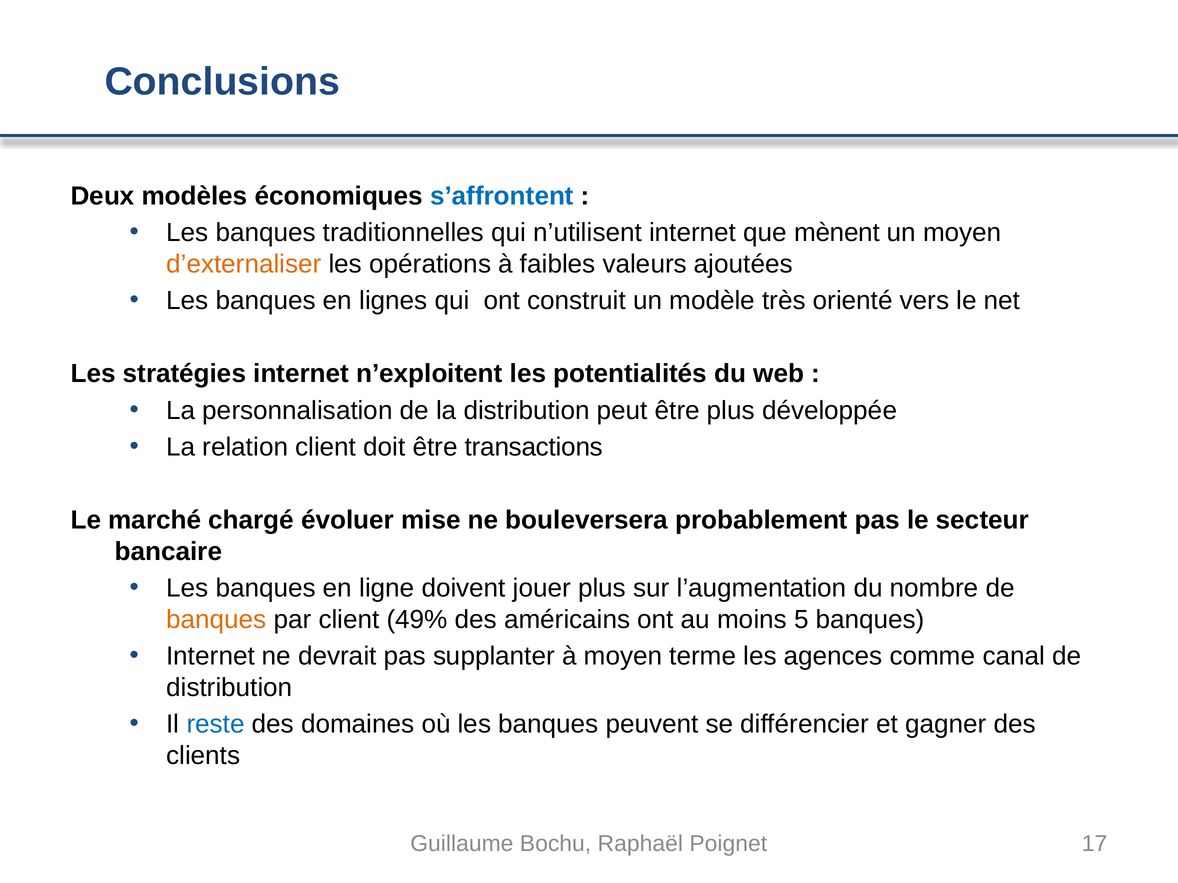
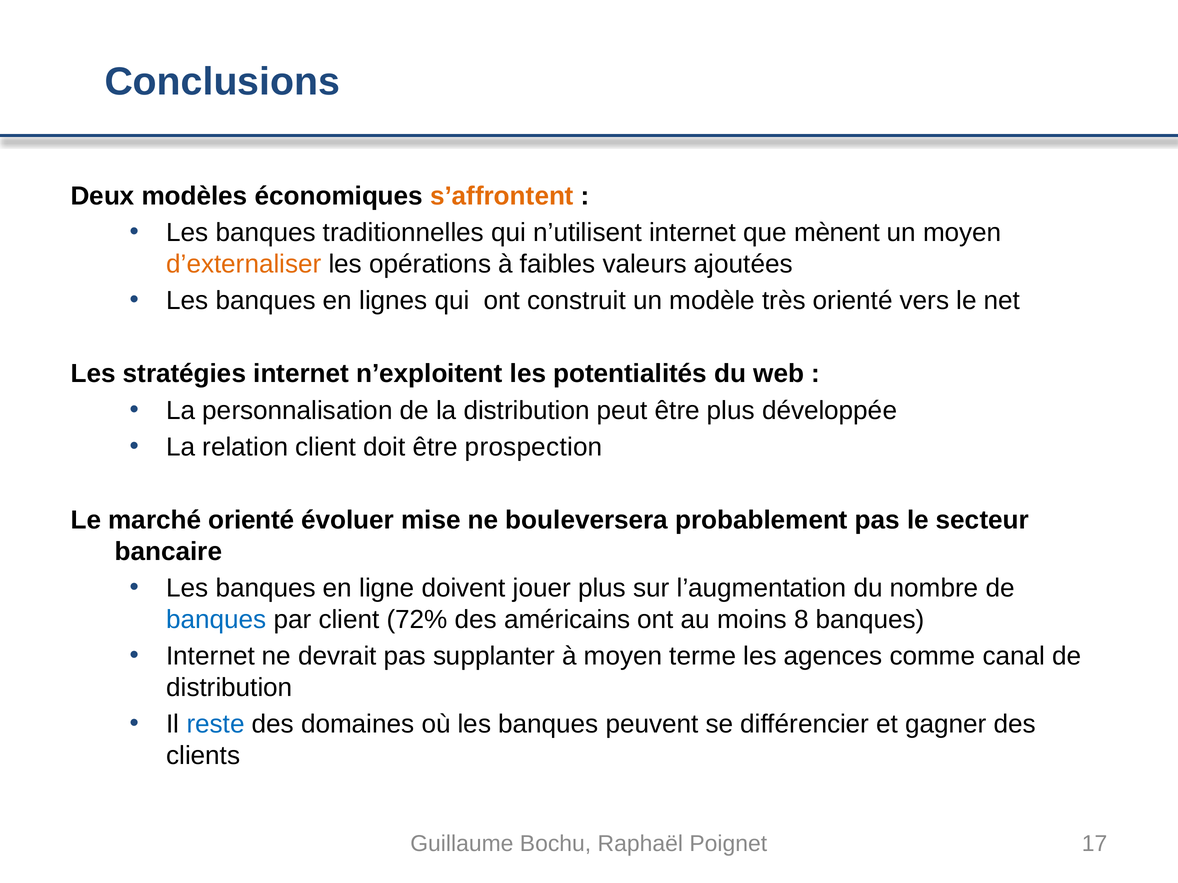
s’affrontent colour: blue -> orange (502, 196)
transactions: transactions -> prospection (534, 447)
marché chargé: chargé -> orienté (251, 521)
banques colour: orange -> blue (216, 620)
49%: 49% -> 72% (417, 620)
5: 5 -> 8 (801, 620)
